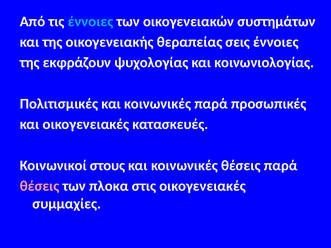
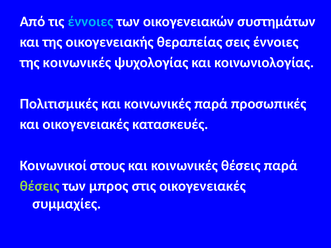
της εκφράζουν: εκφράζουν -> κοινωνικές (77, 63)
θέσεις colour: pink -> light green (40, 186)
πλοκα: πλοκα -> μπρος (109, 186)
